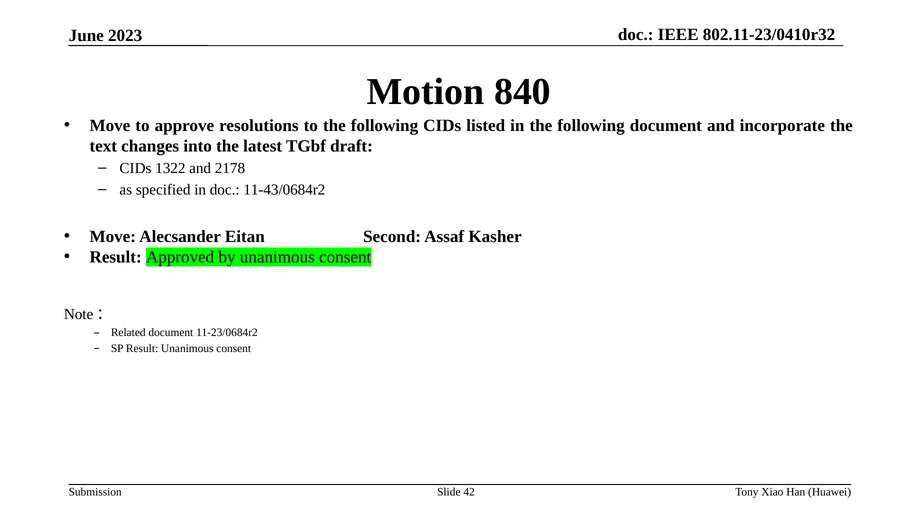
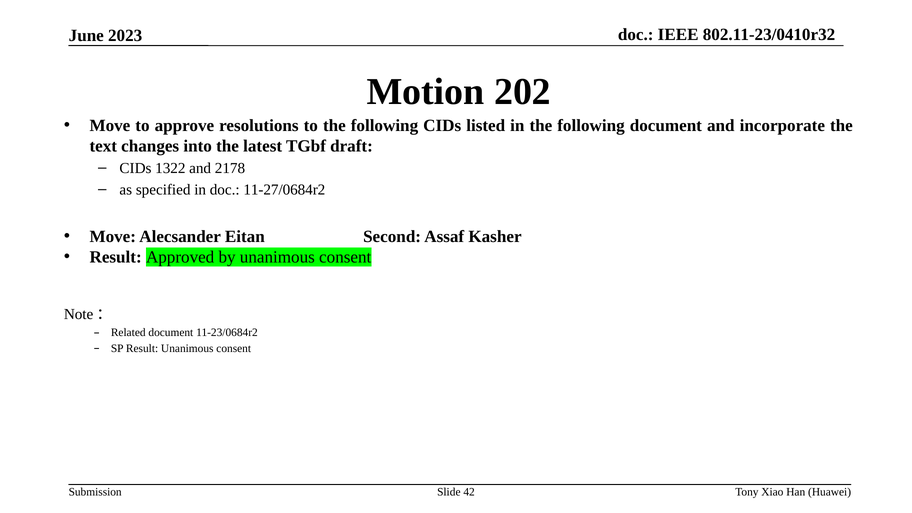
840: 840 -> 202 (523, 92)
11-43/0684r2: 11-43/0684r2 -> 11-27/0684r2 (284, 190)
